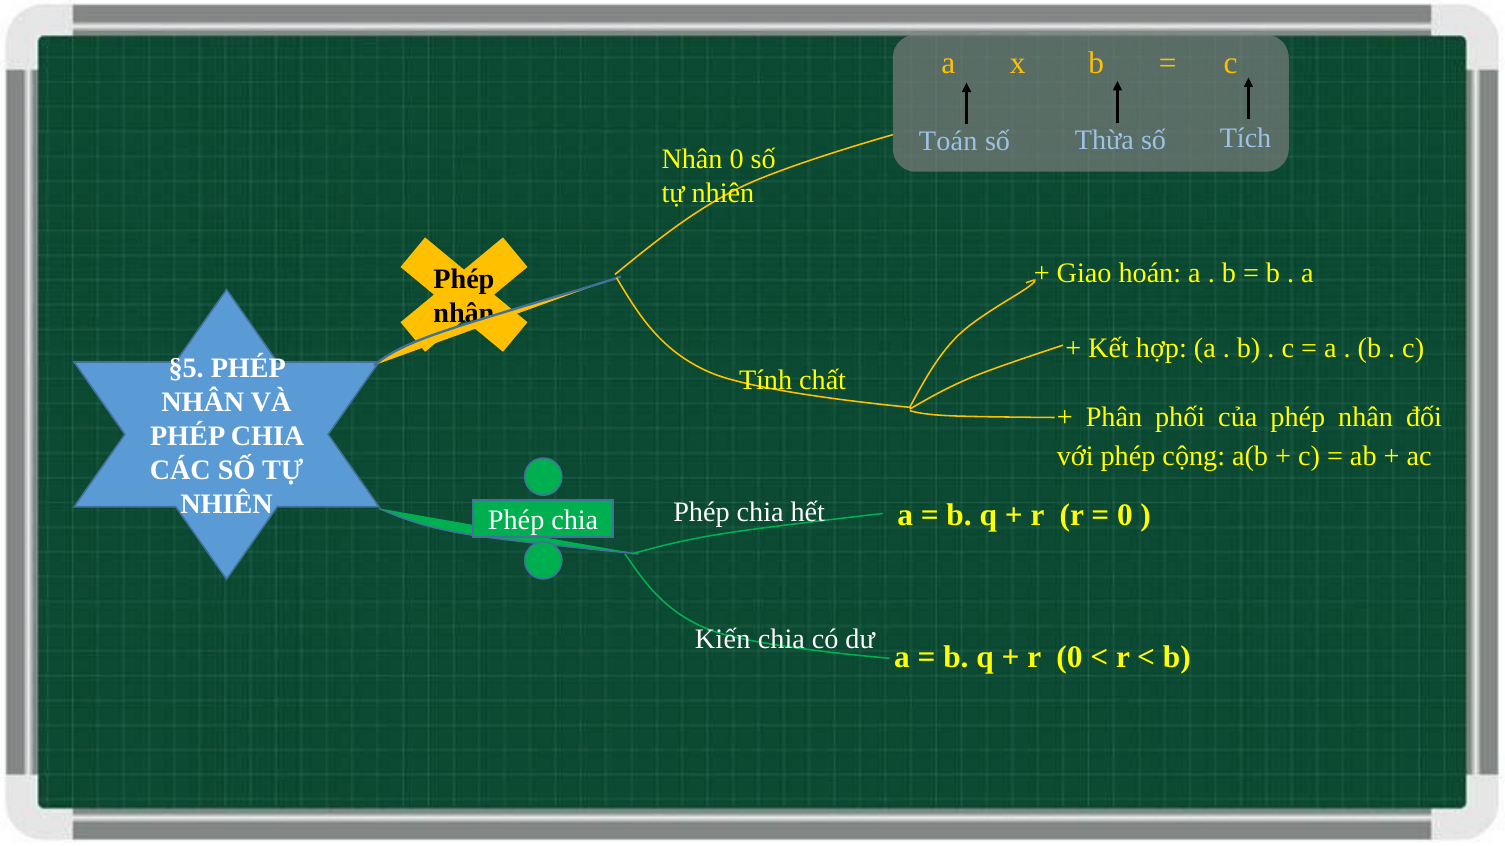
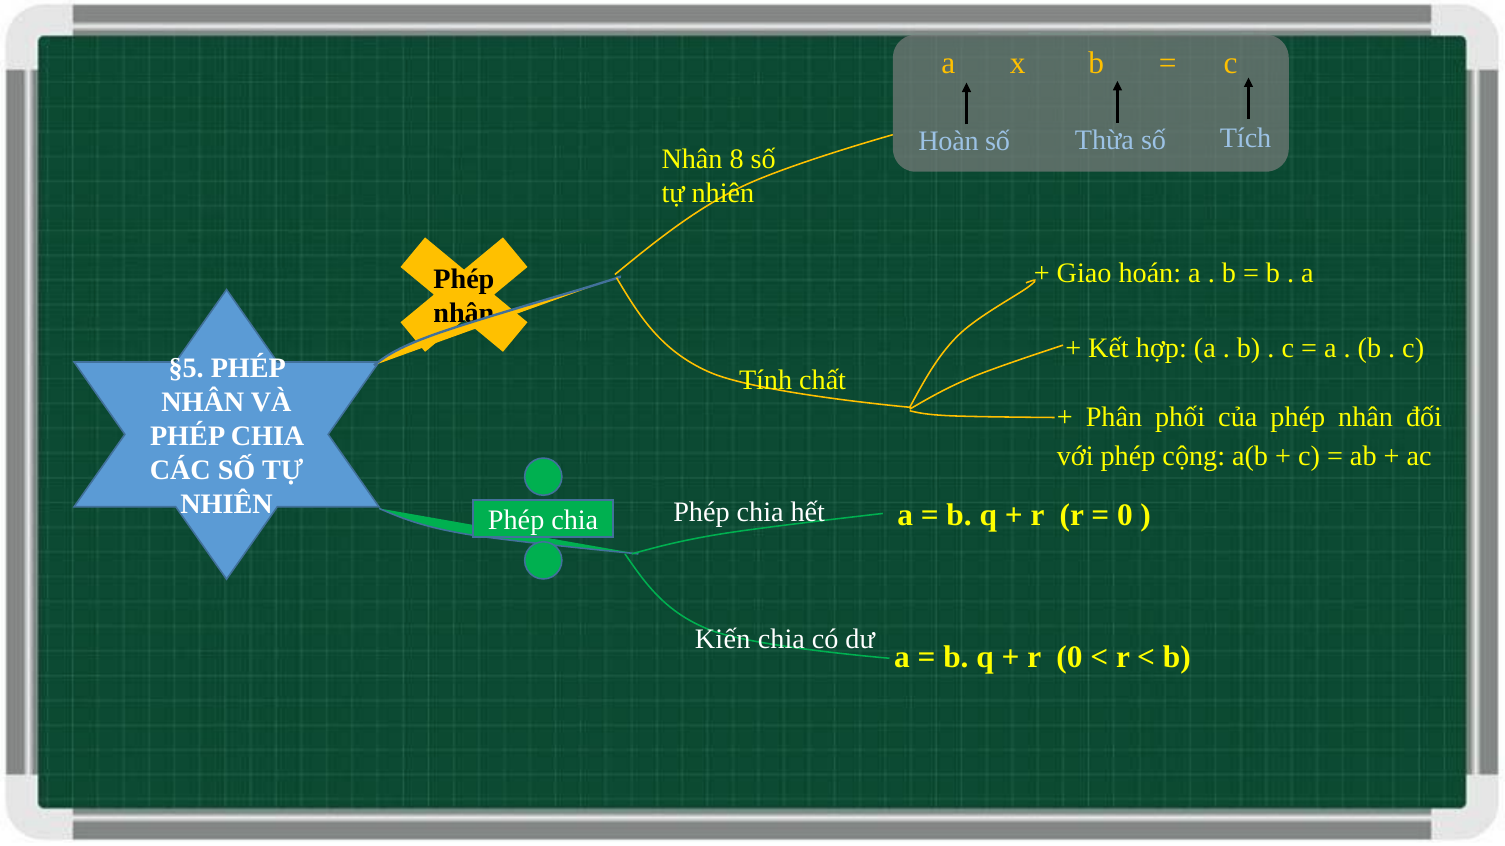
Toán: Toán -> Hoàn (949, 142)
Nhân 0: 0 -> 8 (737, 159)
